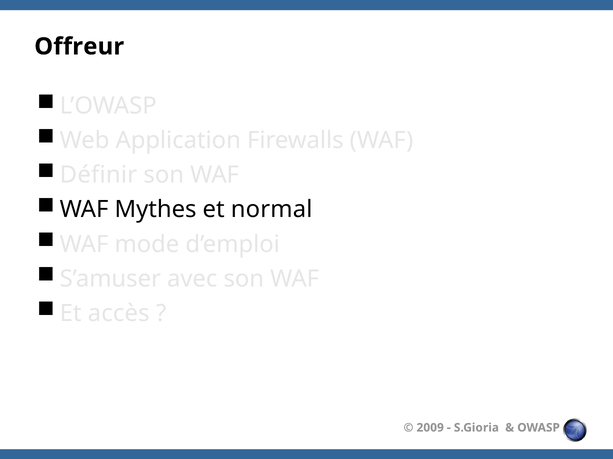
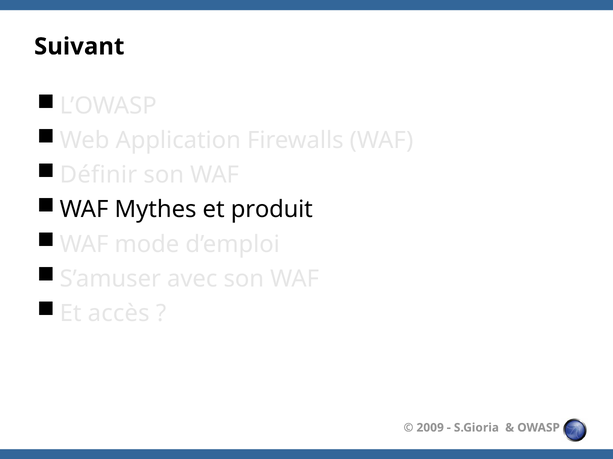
Offreur: Offreur -> Suivant (79, 47)
normal: normal -> produit (272, 210)
